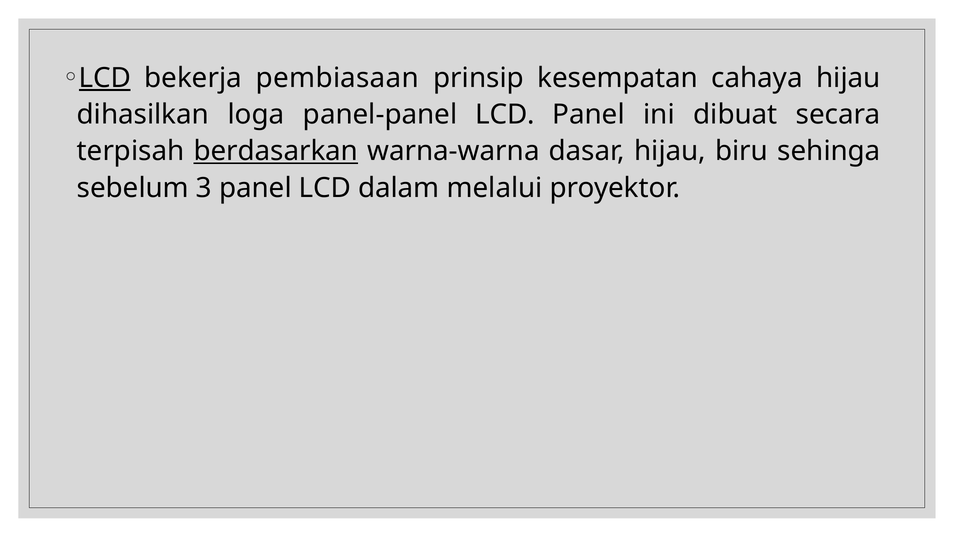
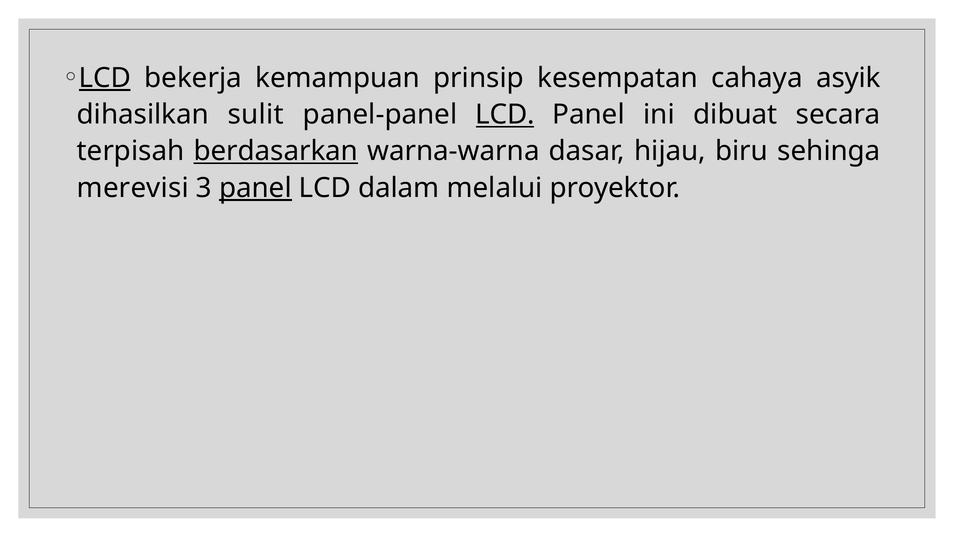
pembiasaan: pembiasaan -> kemampuan (338, 78)
cahaya hijau: hijau -> asyik (848, 78)
loga: loga -> sulit (256, 115)
LCD underline: none -> present (505, 115)
sebelum: sebelum -> merevisi (133, 188)
panel underline: none -> present (255, 188)
